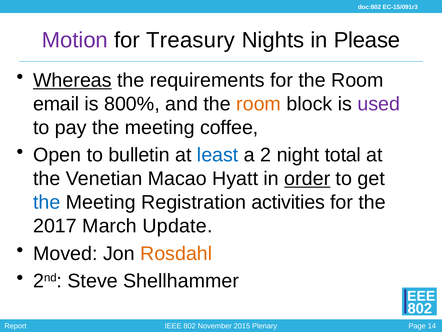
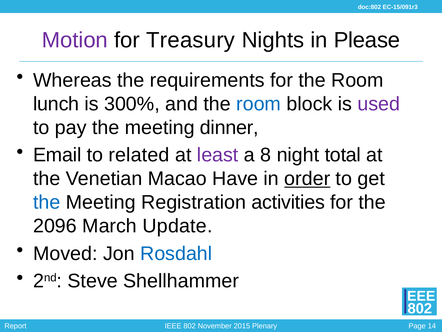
Whereas underline: present -> none (72, 80)
email: email -> lunch (56, 104)
800%: 800% -> 300% (132, 104)
room colour: orange -> blue (259, 104)
coffee: coffee -> dinner (229, 127)
Open: Open -> Email (57, 155)
bulletin: bulletin -> related (139, 155)
least colour: blue -> purple (218, 155)
2: 2 -> 8 (266, 155)
Hyatt: Hyatt -> Have (235, 178)
2017: 2017 -> 2096 (55, 226)
Rosdahl colour: orange -> blue (176, 253)
